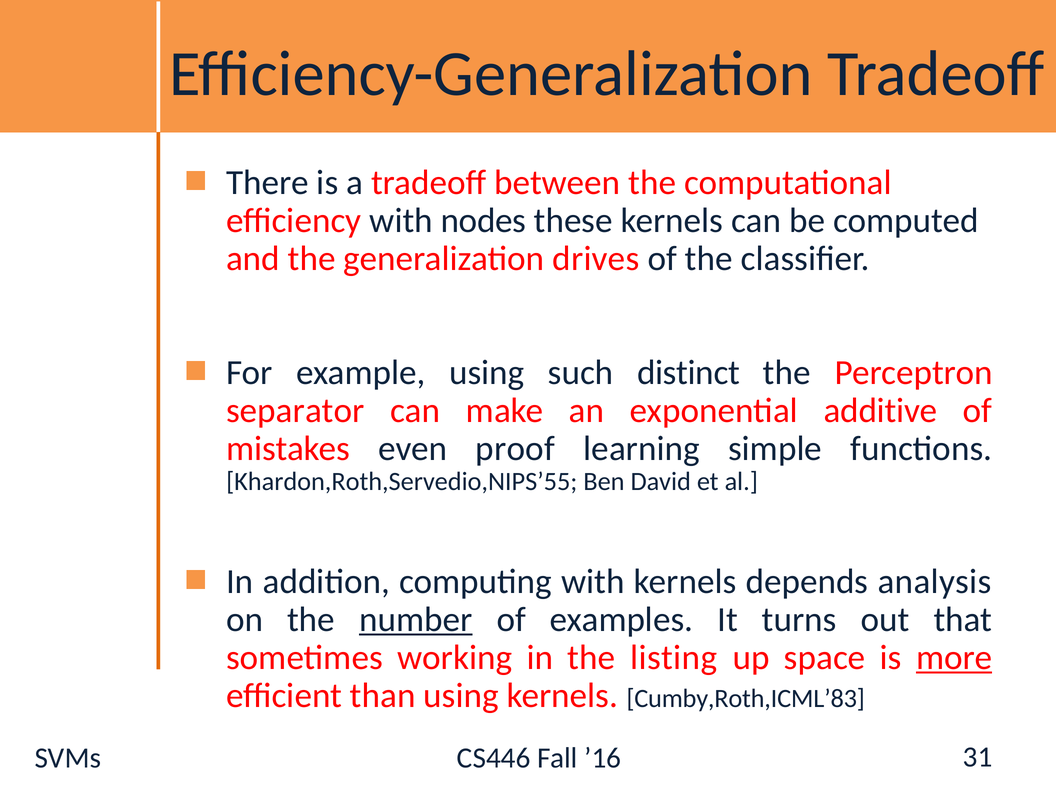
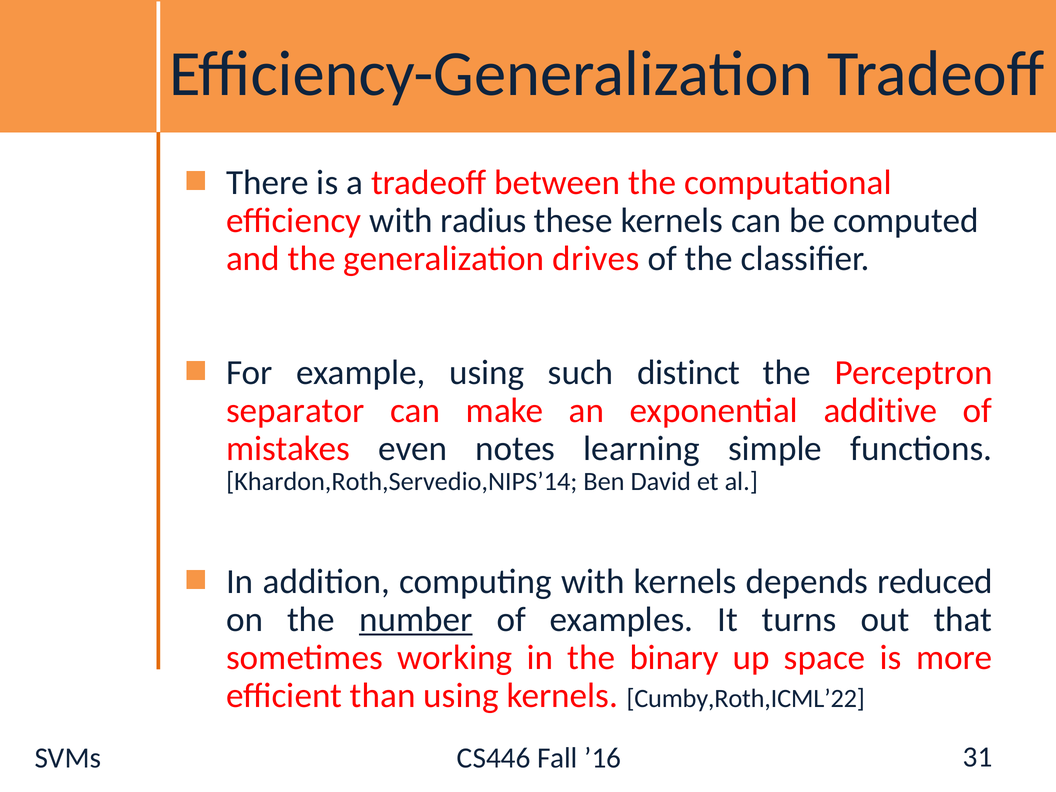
nodes: nodes -> radius (483, 220)
proof: proof -> notes (515, 448)
Khardon,Roth,Servedio,NIPS’55: Khardon,Roth,Servedio,NIPS’55 -> Khardon,Roth,Servedio,NIPS’14 (402, 482)
analysis: analysis -> reduced (935, 581)
listing: listing -> binary (674, 657)
more underline: present -> none (954, 657)
Cumby,Roth,ICML’83: Cumby,Roth,ICML’83 -> Cumby,Roth,ICML’22 (746, 698)
